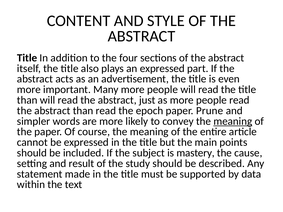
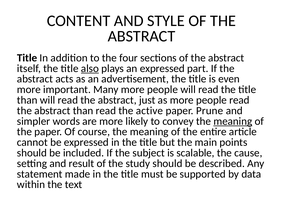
also underline: none -> present (90, 68)
epoch: epoch -> active (150, 111)
mastery: mastery -> scalable (196, 153)
